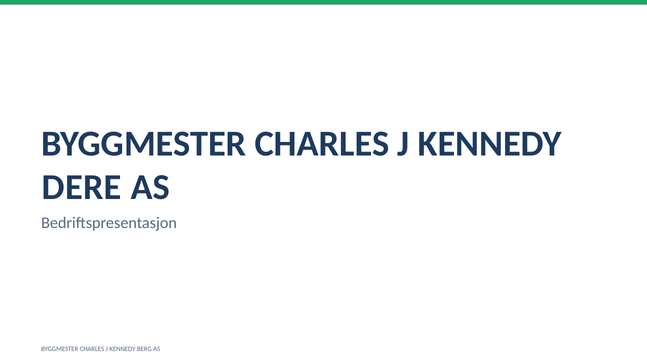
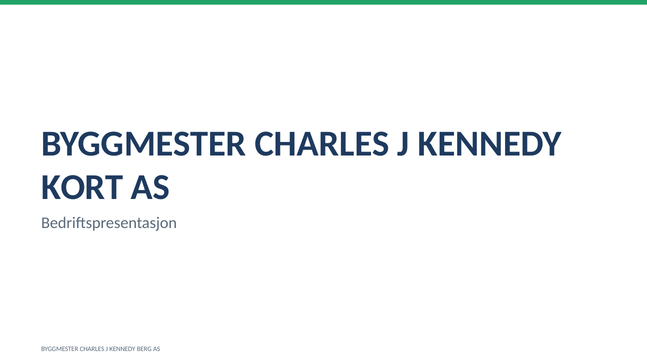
DERE: DERE -> KORT (82, 187)
